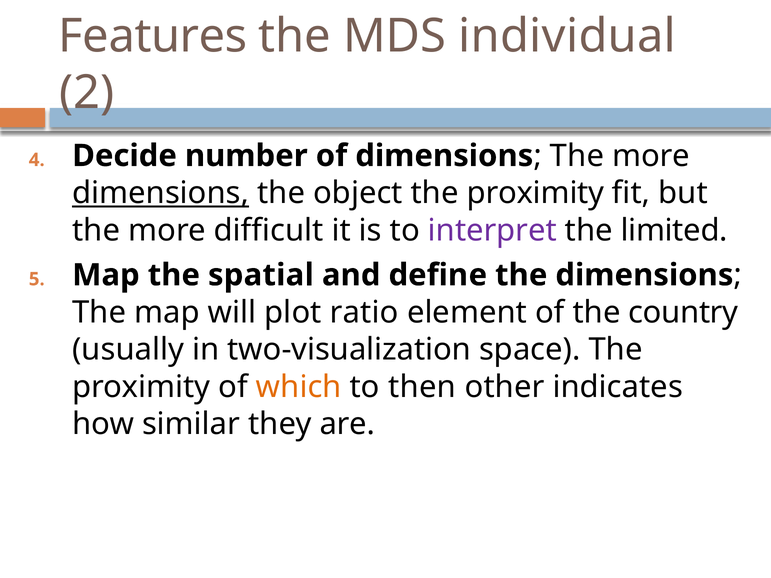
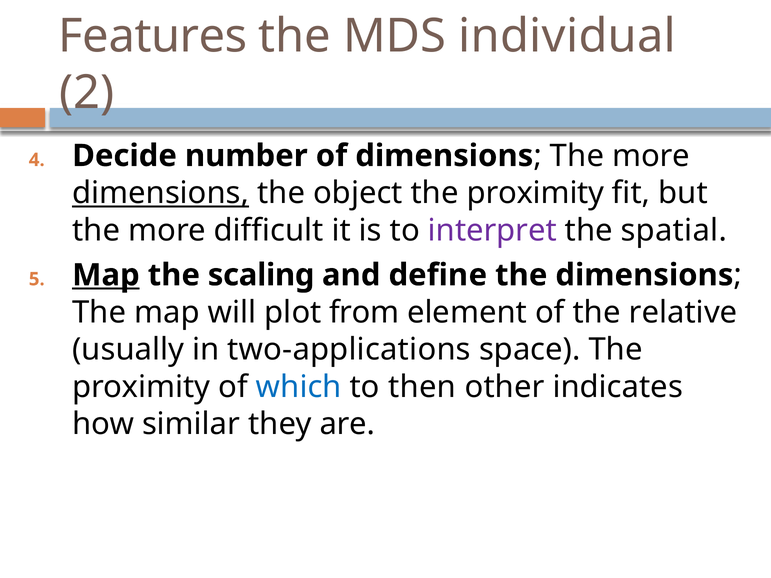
limited: limited -> spatial (674, 230)
Map underline: none -> present (106, 275)
spatial: spatial -> scaling (261, 275)
ratio: ratio -> from (364, 312)
country: country -> relative (683, 312)
two-visualization: two-visualization -> two-applications (349, 350)
which colour: orange -> blue (299, 387)
